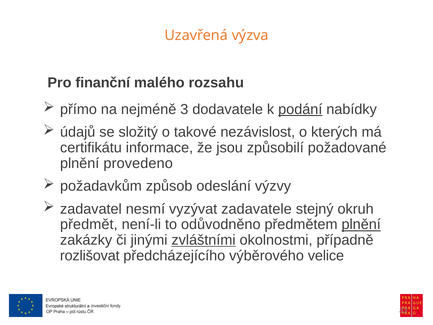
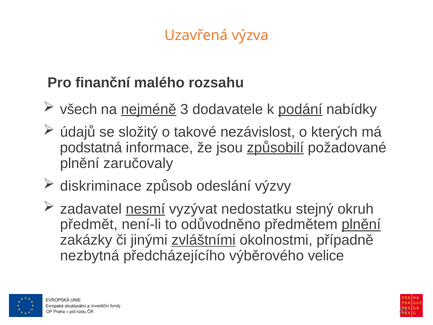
přímo: přímo -> všech (79, 109)
nejméně underline: none -> present (149, 109)
certifikátu: certifikátu -> podstatná (91, 148)
způsobilí underline: none -> present (275, 148)
provedeno: provedeno -> zaručovaly (138, 163)
požadavkům: požadavkům -> diskriminace (101, 186)
nesmí underline: none -> present (145, 209)
zadavatele: zadavatele -> nedostatku (257, 209)
rozlišovat: rozlišovat -> nezbytná (90, 256)
